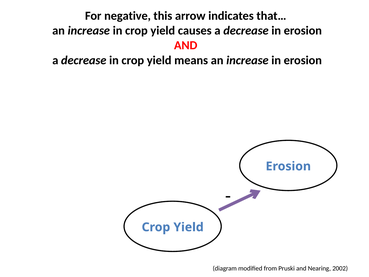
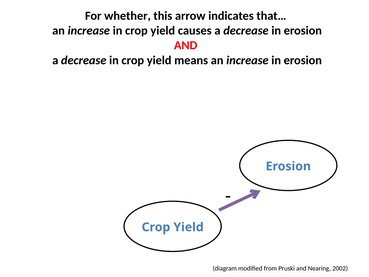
negative: negative -> whether (127, 16)
